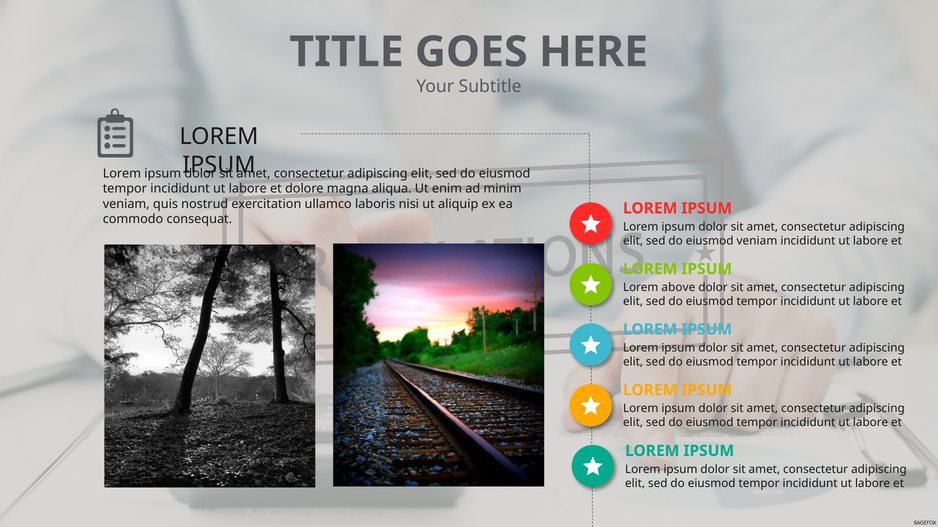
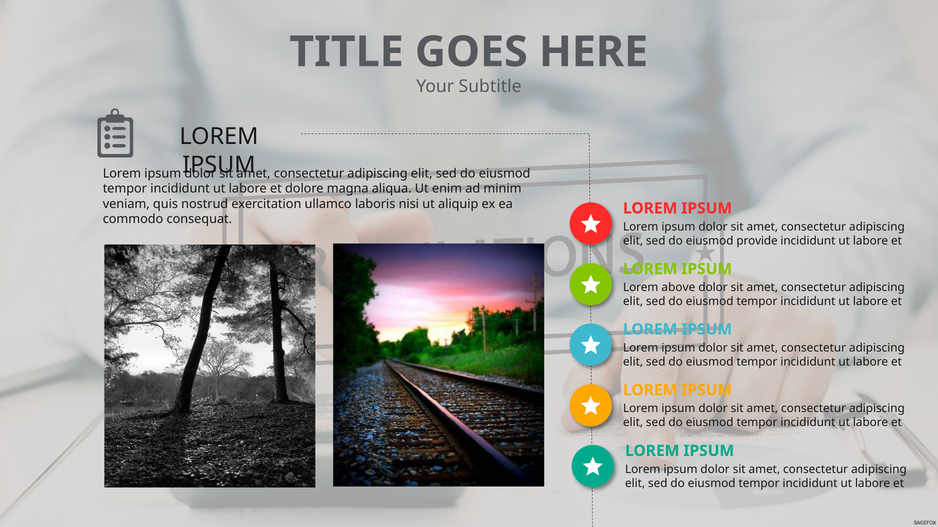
eiusmod veniam: veniam -> provide (757, 241)
